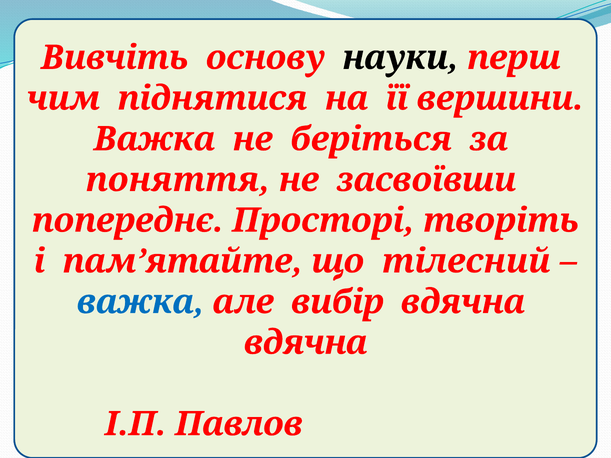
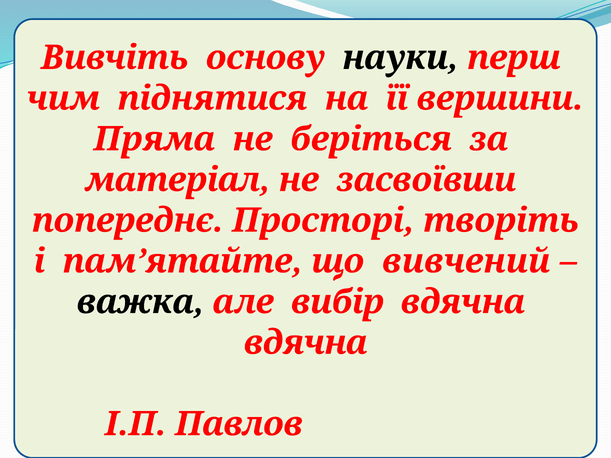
Важка: Важка -> Пряма (154, 139)
поняття: поняття -> матеріал (178, 180)
тілесний: тілесний -> вивчений (466, 261)
важка colour: blue -> black (141, 302)
